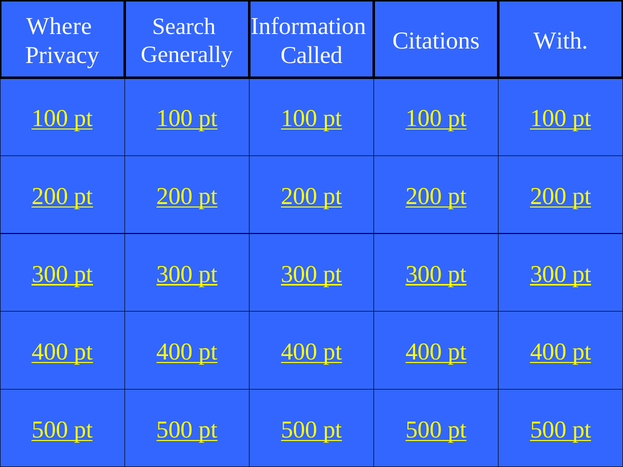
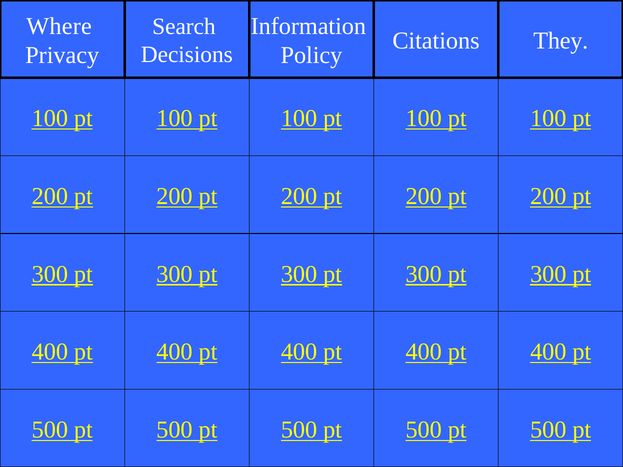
With: With -> They (561, 41)
Generally: Generally -> Decisions (187, 55)
Called: Called -> Policy (311, 55)
